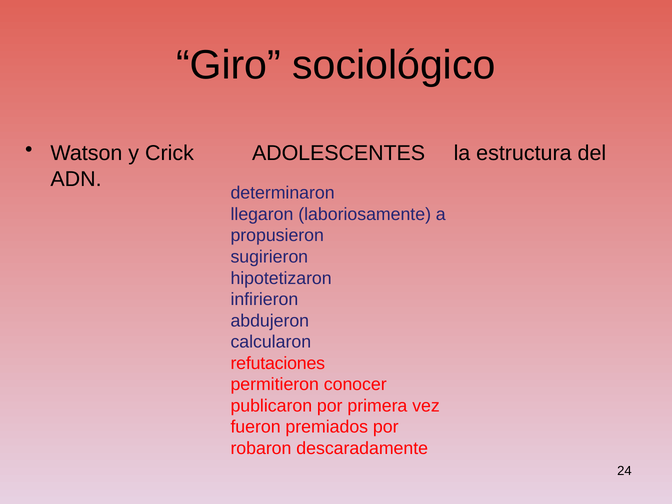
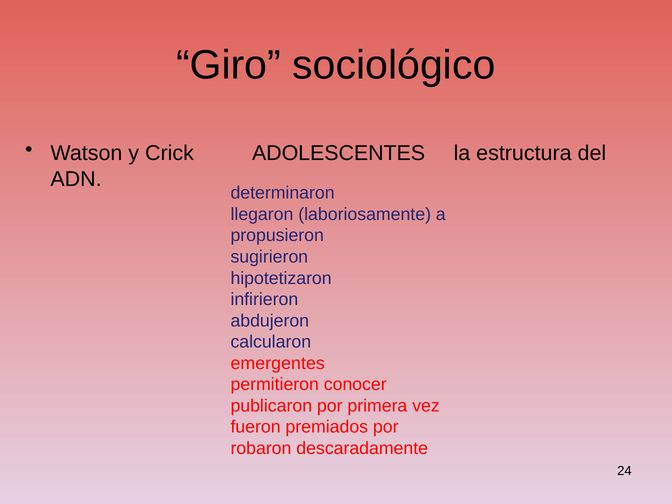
refutaciones: refutaciones -> emergentes (278, 363)
